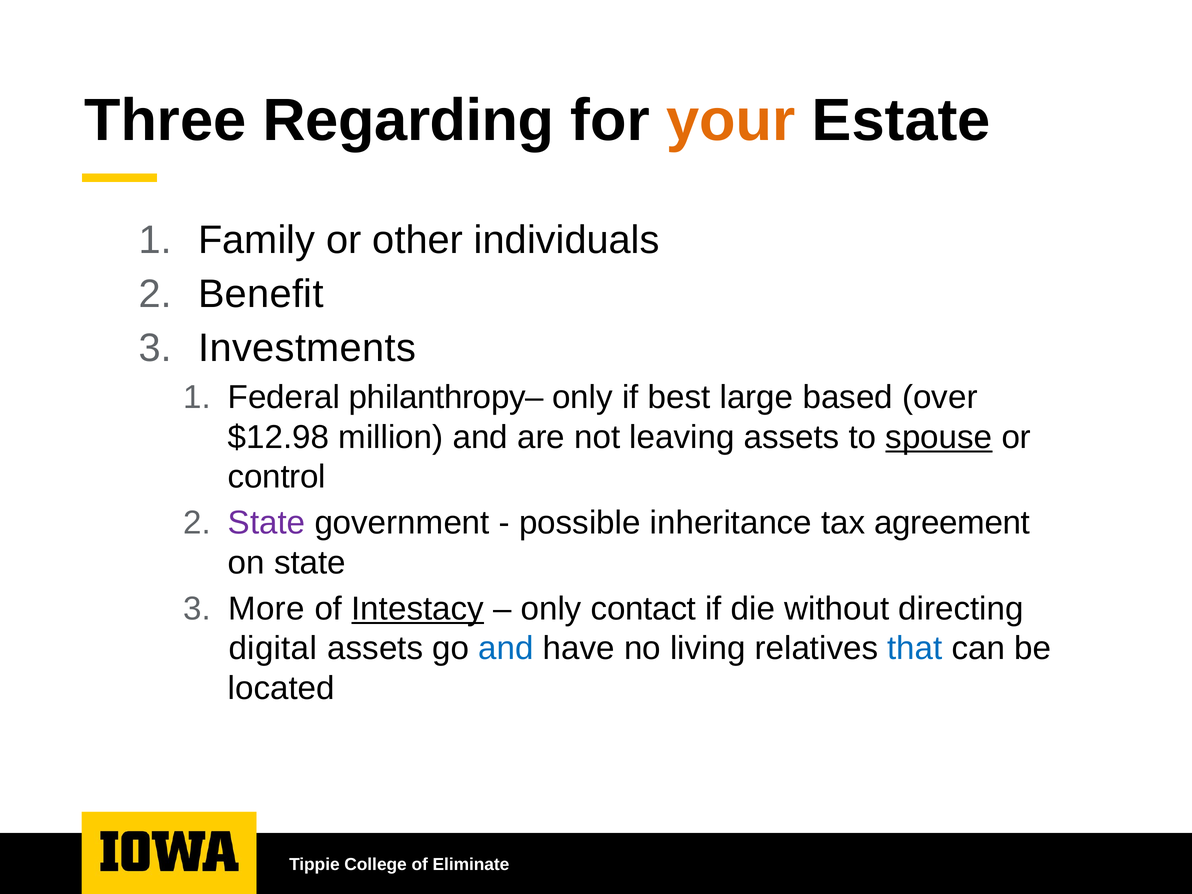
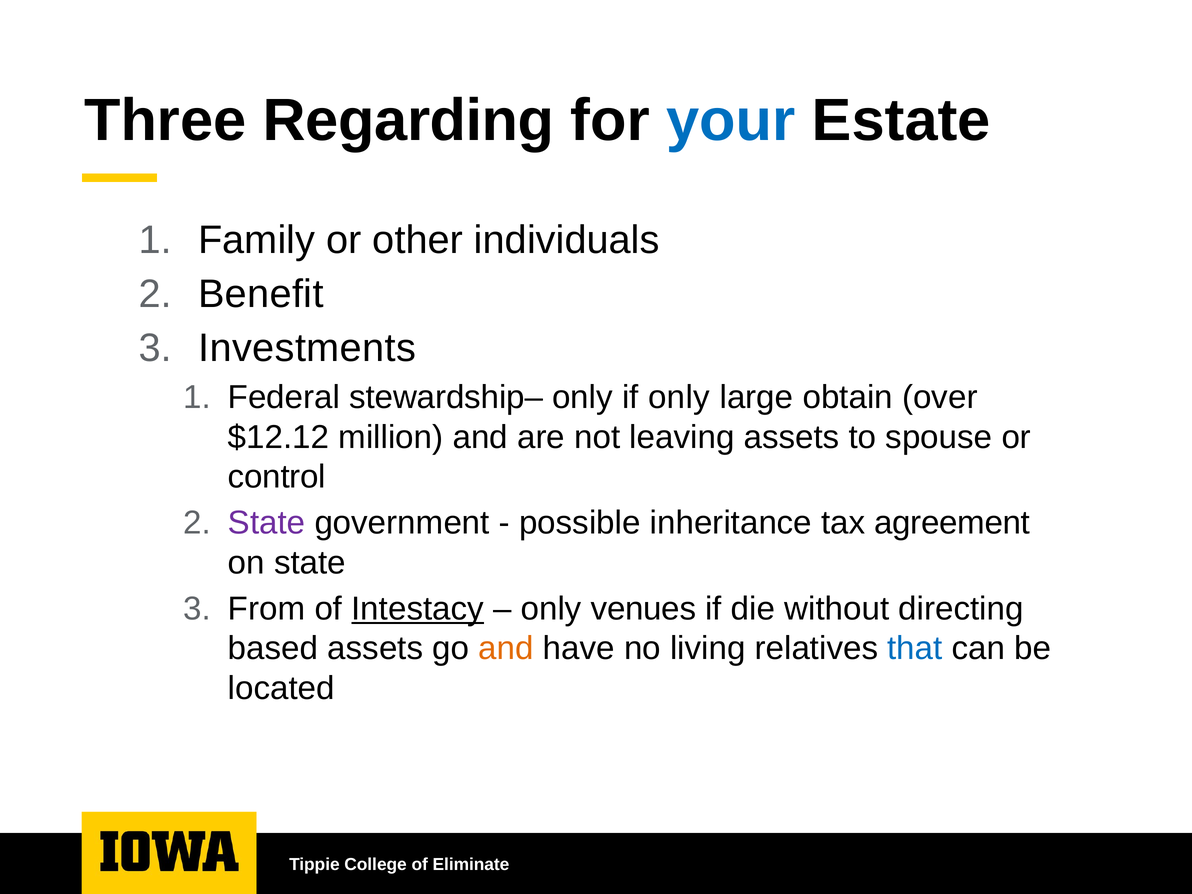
your colour: orange -> blue (731, 121)
philanthropy–: philanthropy– -> stewardship– (446, 397)
if best: best -> only (679, 397)
based: based -> obtain (848, 397)
$12.98: $12.98 -> $12.12 (279, 437)
spouse underline: present -> none (939, 437)
More: More -> From (267, 609)
contact: contact -> venues (643, 609)
digital: digital -> based (273, 649)
and colour: blue -> orange (506, 649)
